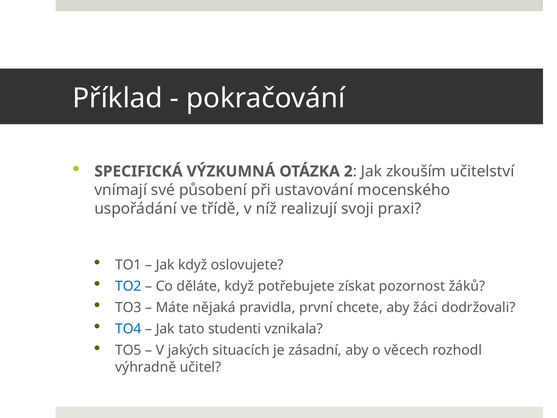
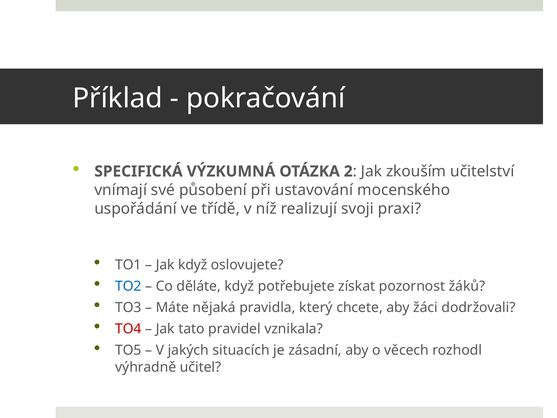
první: první -> který (316, 307)
TO4 colour: blue -> red (128, 329)
studenti: studenti -> pravidel (234, 329)
